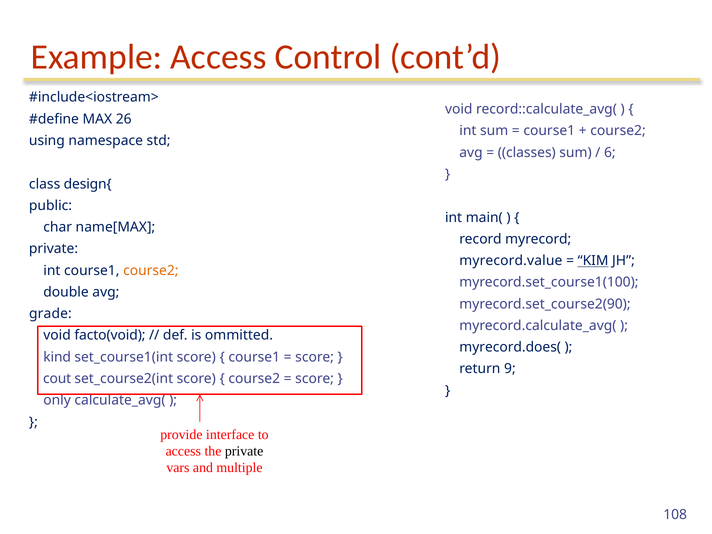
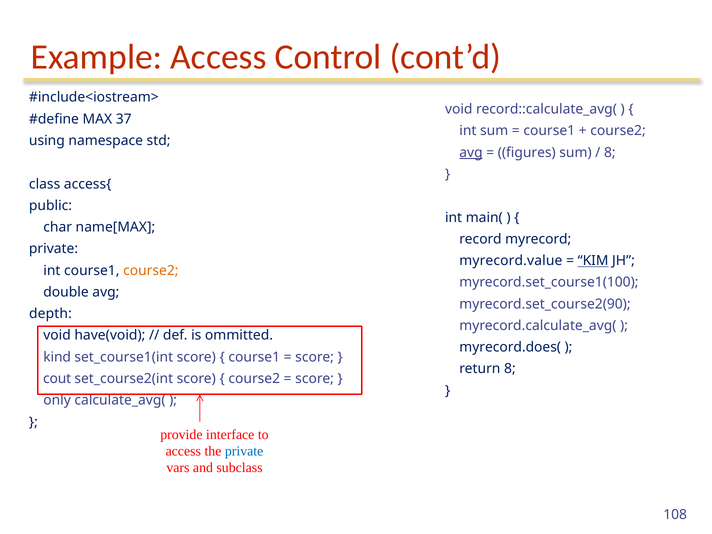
26: 26 -> 37 (124, 119)
avg underline: none -> present (471, 153)
classes: classes -> figures (527, 153)
6: 6 -> 8 (610, 153)
design{: design{ -> access{ (88, 184)
grade: grade -> depth (50, 314)
facto(void: facto(void -> have(void (110, 335)
return 9: 9 -> 8 (510, 369)
private colour: black -> blue (244, 451)
multiple: multiple -> subclass (240, 468)
